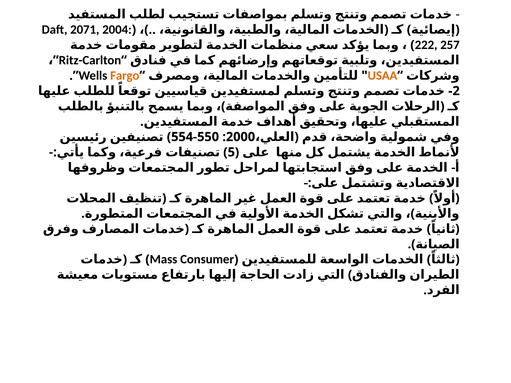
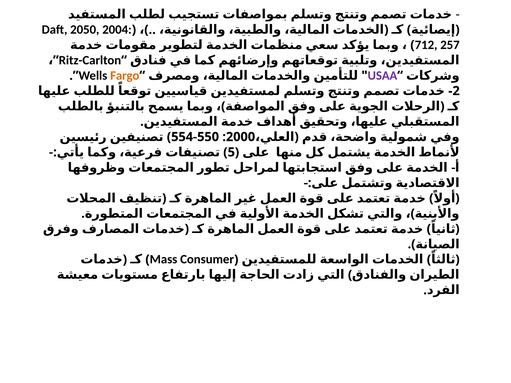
2071: 2071 -> 2050 (85, 30)
222: 222 -> 712 (426, 45)
USAA colour: orange -> purple (382, 76)
